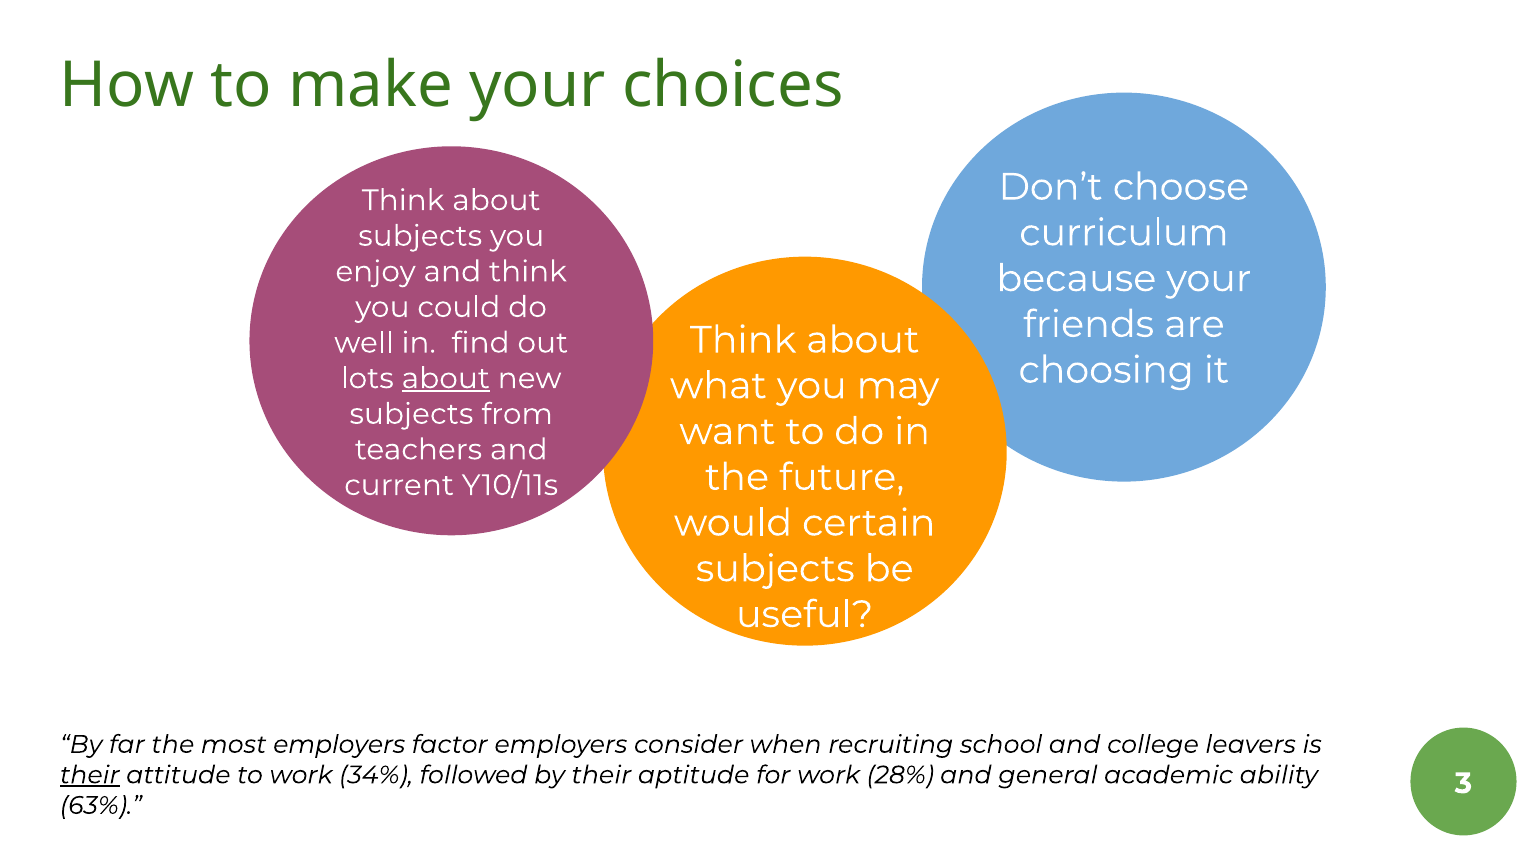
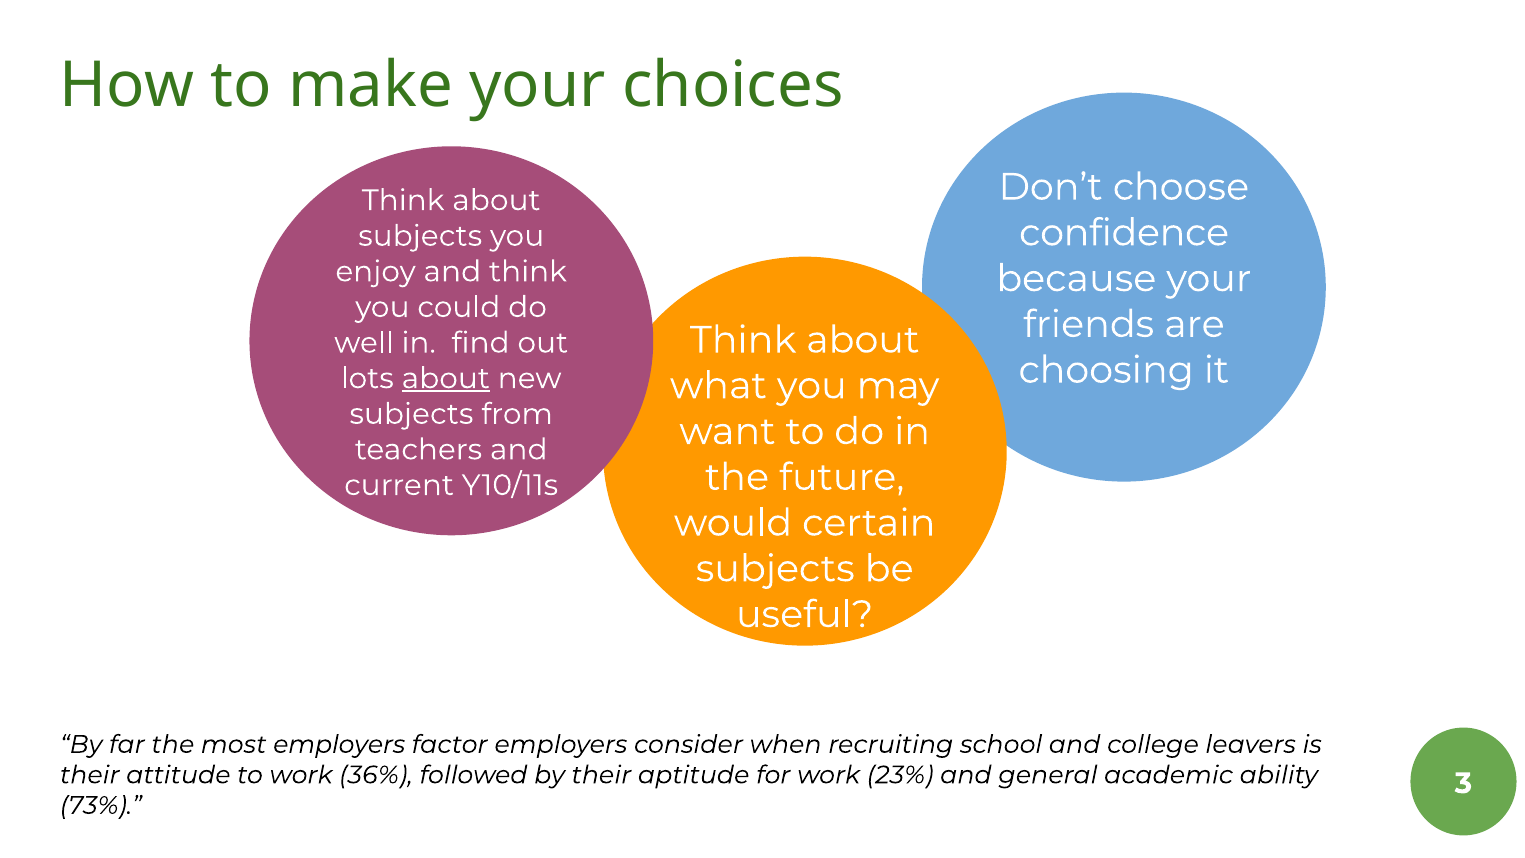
curriculum: curriculum -> confidence (1124, 233)
their underline: present -> none (90, 775)
34%: 34% -> 36% (376, 775)
28%: 28% -> 23% (900, 775)
63%: 63% -> 73% (101, 805)
